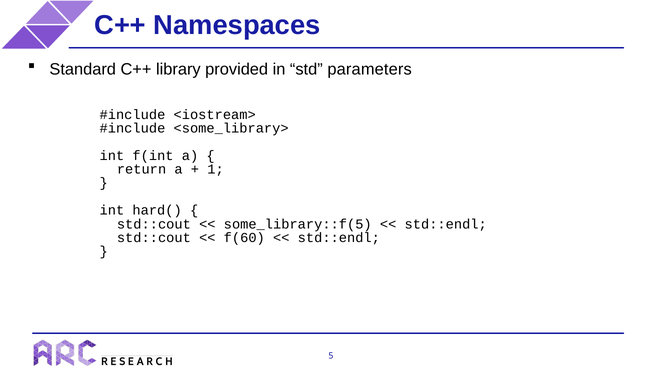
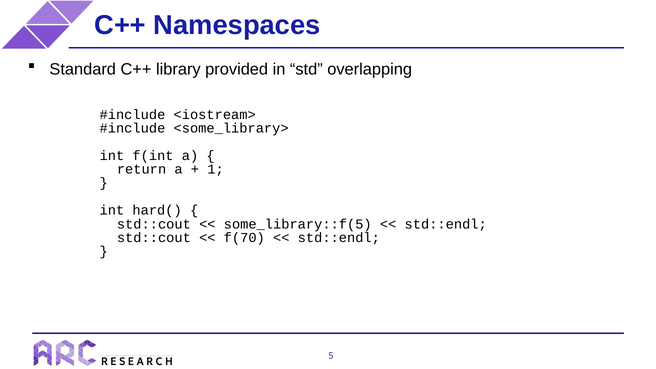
parameters: parameters -> overlapping (370, 69)
f(60: f(60 -> f(70 (244, 238)
